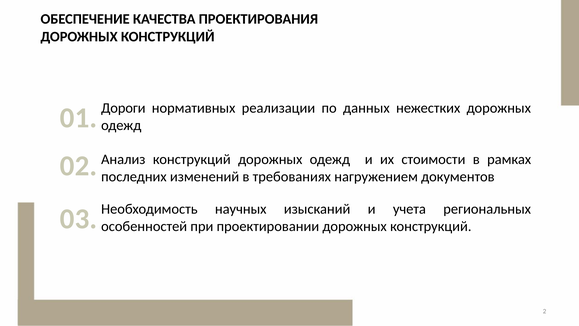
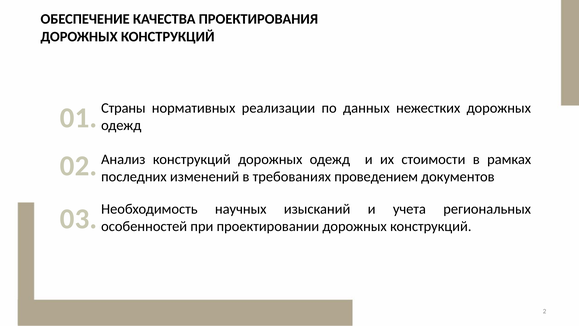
Дороги: Дороги -> Страны (123, 108)
нагружением: нагружением -> проведением (376, 177)
